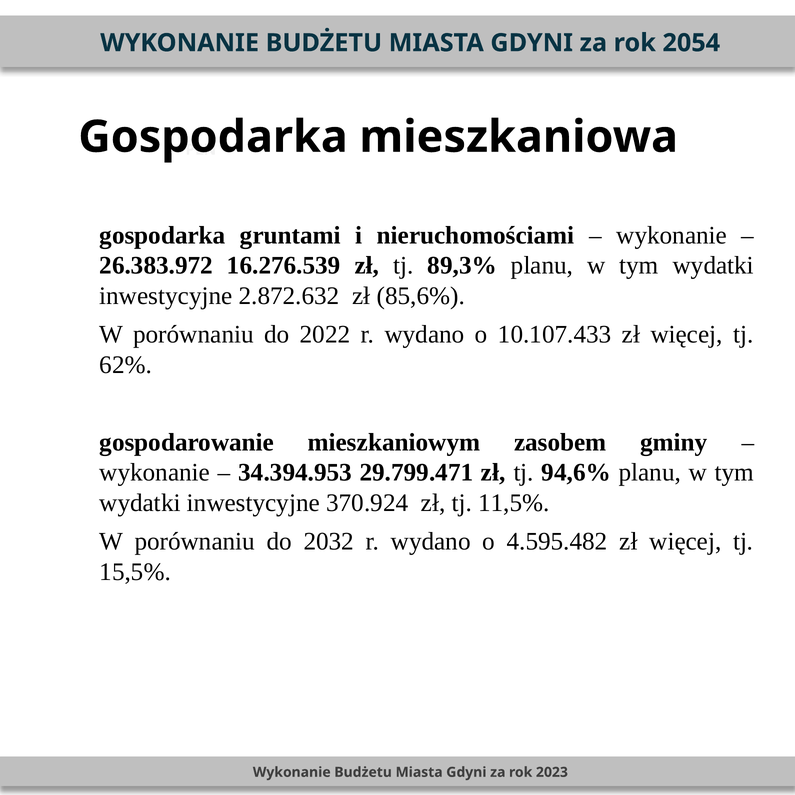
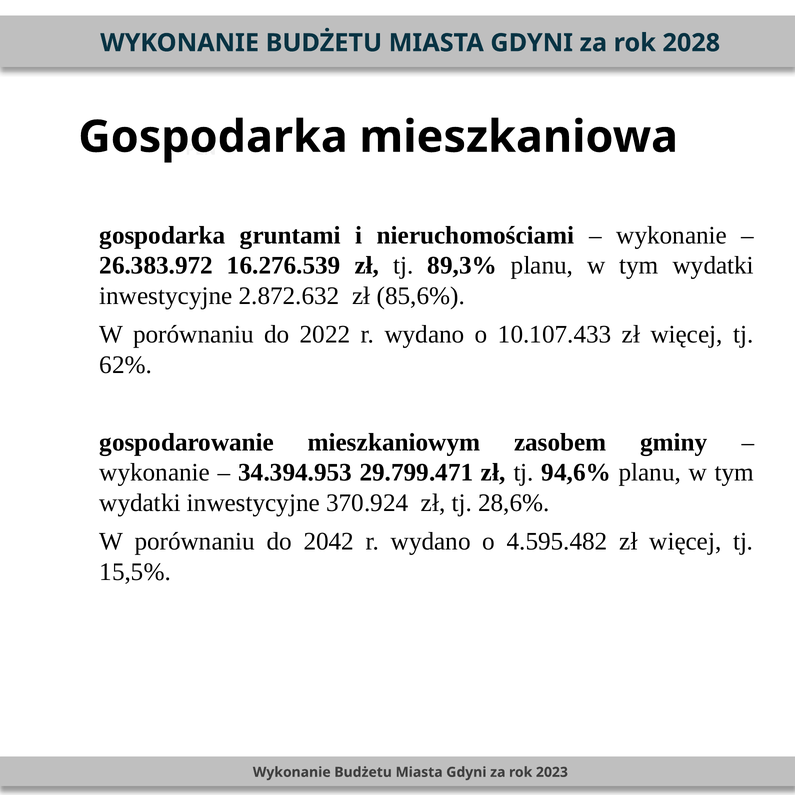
2054: 2054 -> 2028 (691, 43)
11,5%: 11,5% -> 28,6% (514, 503)
2032: 2032 -> 2042 (329, 542)
